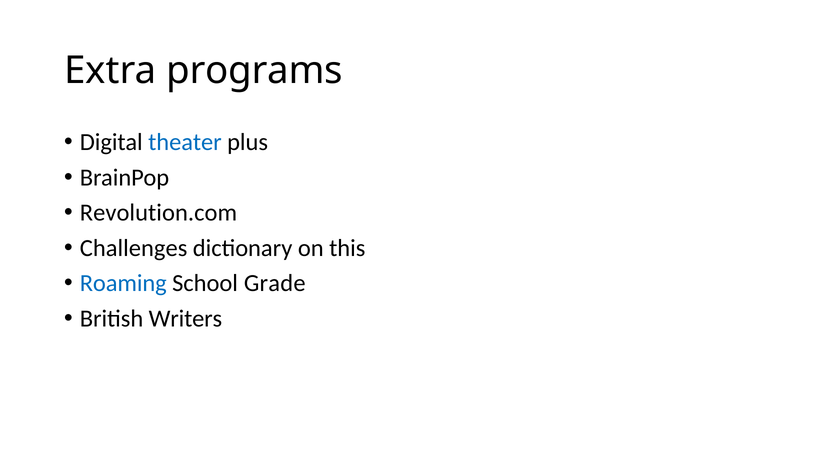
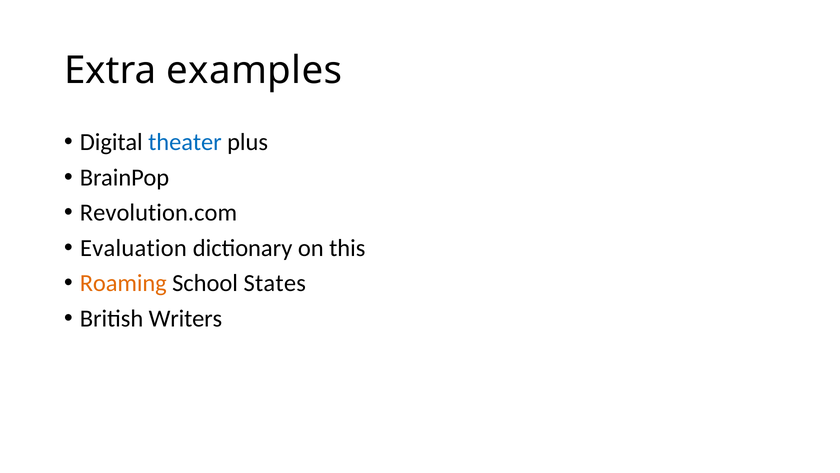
programs: programs -> examples (254, 71)
Challenges: Challenges -> Evaluation (133, 248)
Roaming colour: blue -> orange (123, 283)
Grade: Grade -> States (275, 283)
